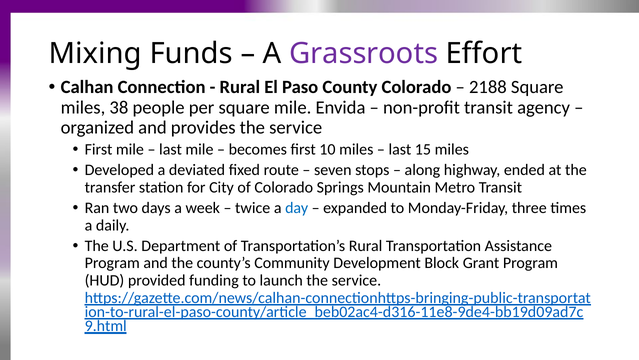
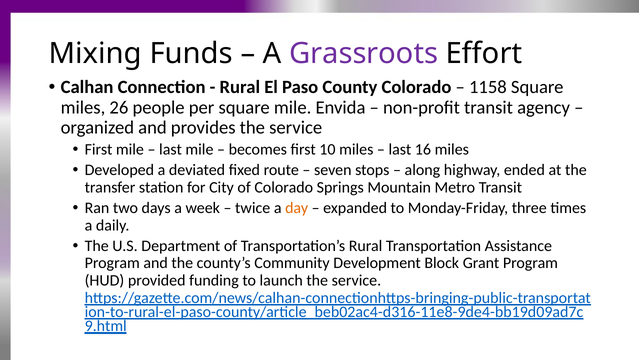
2188: 2188 -> 1158 (488, 87)
38: 38 -> 26 (119, 107)
15: 15 -> 16 (423, 149)
day colour: blue -> orange (297, 208)
